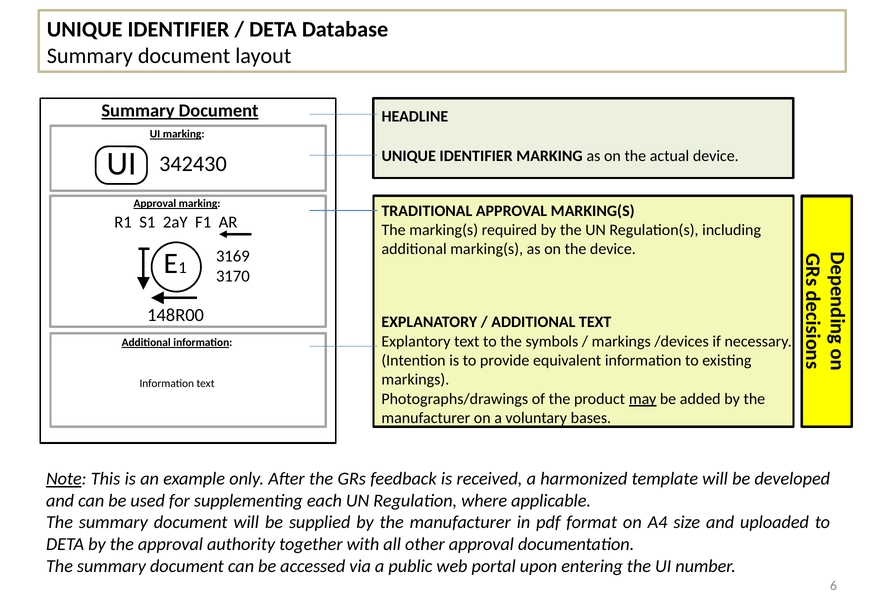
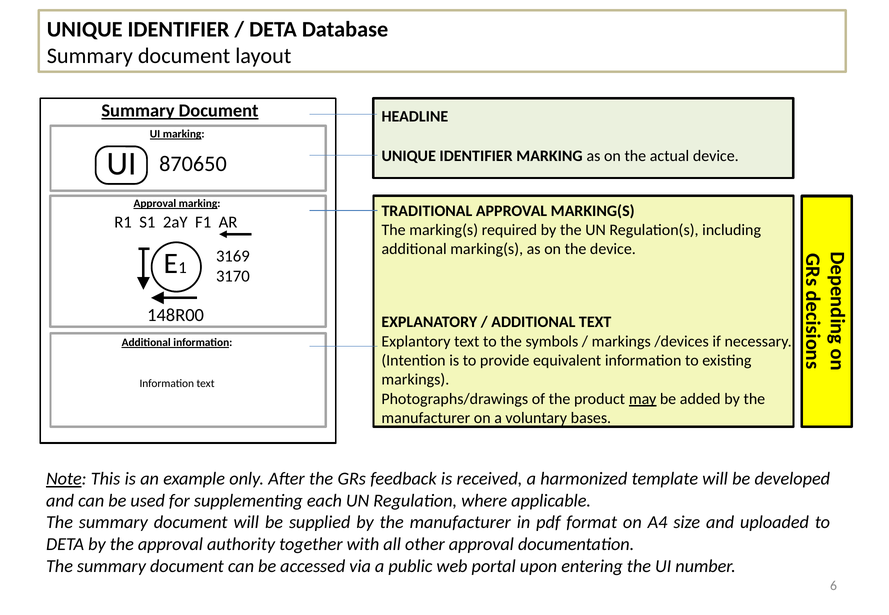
342430: 342430 -> 870650 (193, 164)
